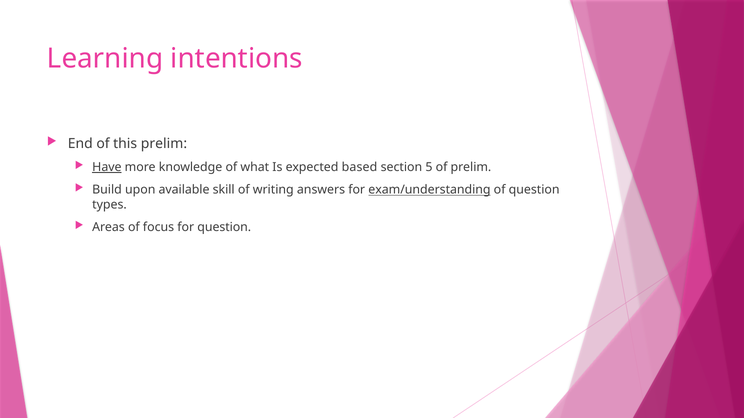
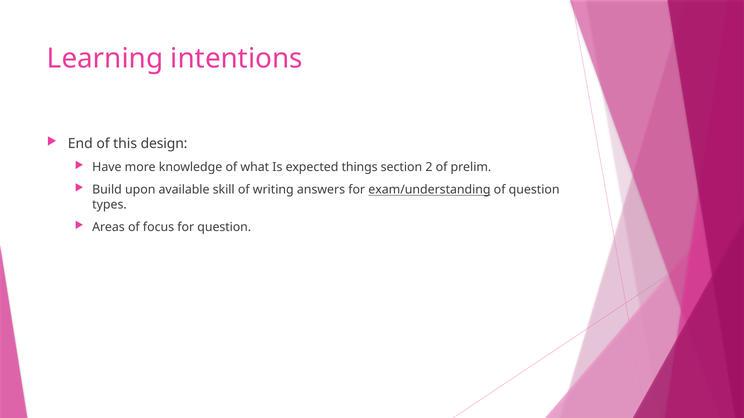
this prelim: prelim -> design (164, 144)
Have underline: present -> none (107, 167)
based: based -> things (360, 167)
5: 5 -> 2 (429, 167)
